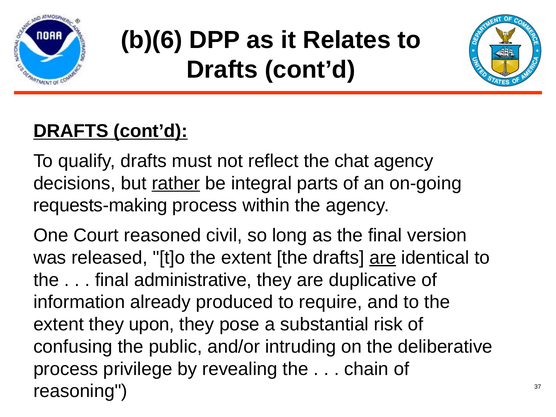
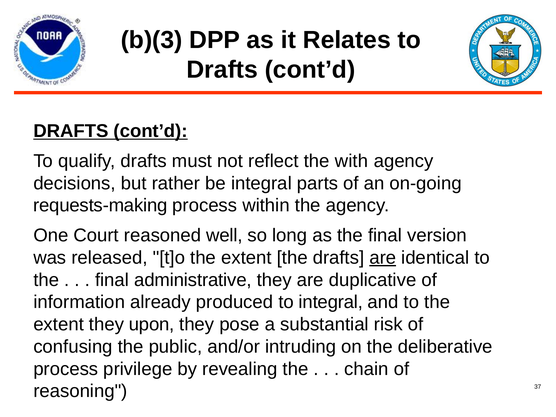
b)(6: b)(6 -> b)(3 (152, 40)
chat: chat -> with (352, 161)
rather underline: present -> none (176, 183)
civil: civil -> well (224, 235)
to require: require -> integral (331, 302)
